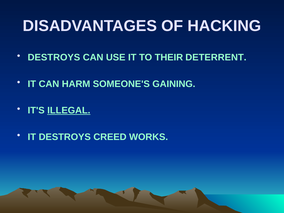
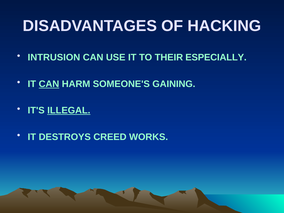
DESTROYS: DESTROYS -> INTRUSION (54, 57)
DETERRENT: DETERRENT -> ESPECIALLY (216, 57)
CAN underline: none -> present (49, 84)
